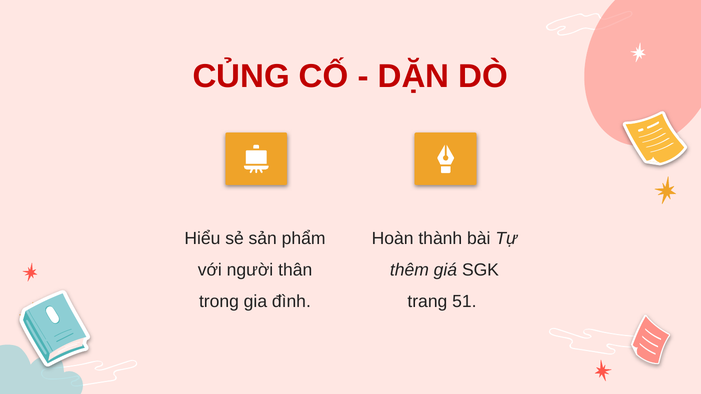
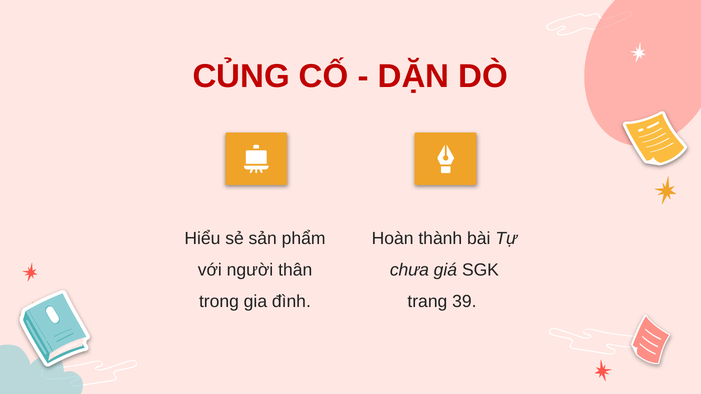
thêm: thêm -> chưa (409, 270)
51: 51 -> 39 (464, 302)
